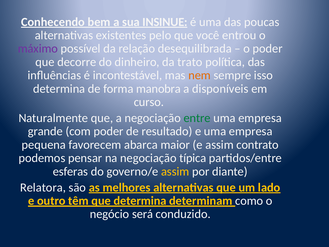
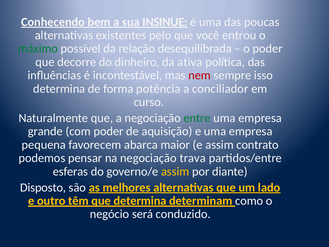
máximo colour: purple -> green (38, 49)
trato: trato -> ativa (190, 62)
nem colour: orange -> red (200, 75)
manobra: manobra -> potência (158, 89)
disponíveis: disponíveis -> conciliador (220, 89)
resultado: resultado -> aquisição (167, 131)
típica: típica -> trava (193, 158)
Relatora: Relatora -> Disposto (43, 187)
